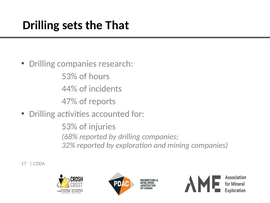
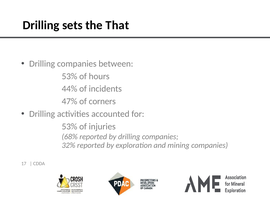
research: research -> between (116, 64)
reports: reports -> corners (102, 101)
